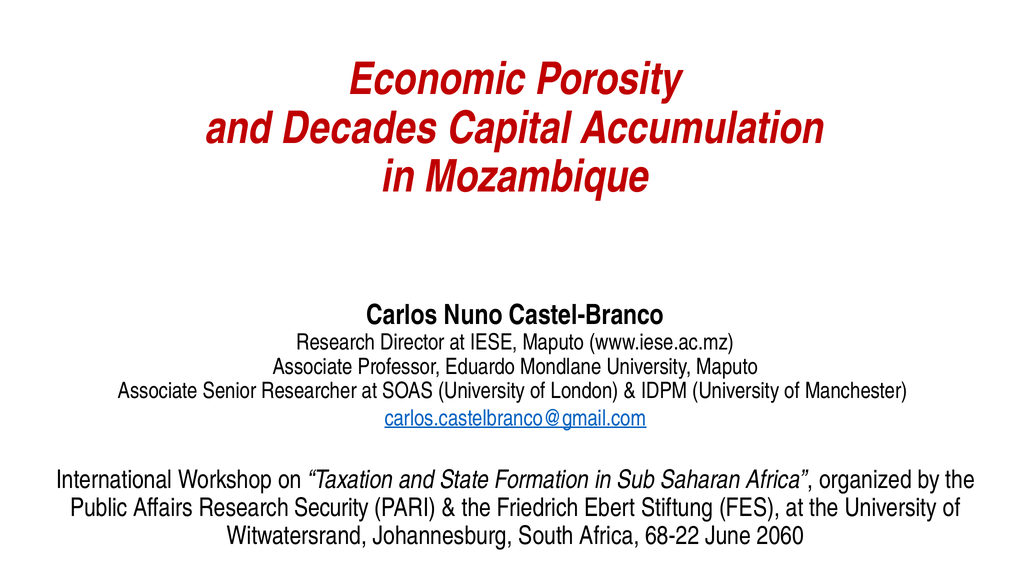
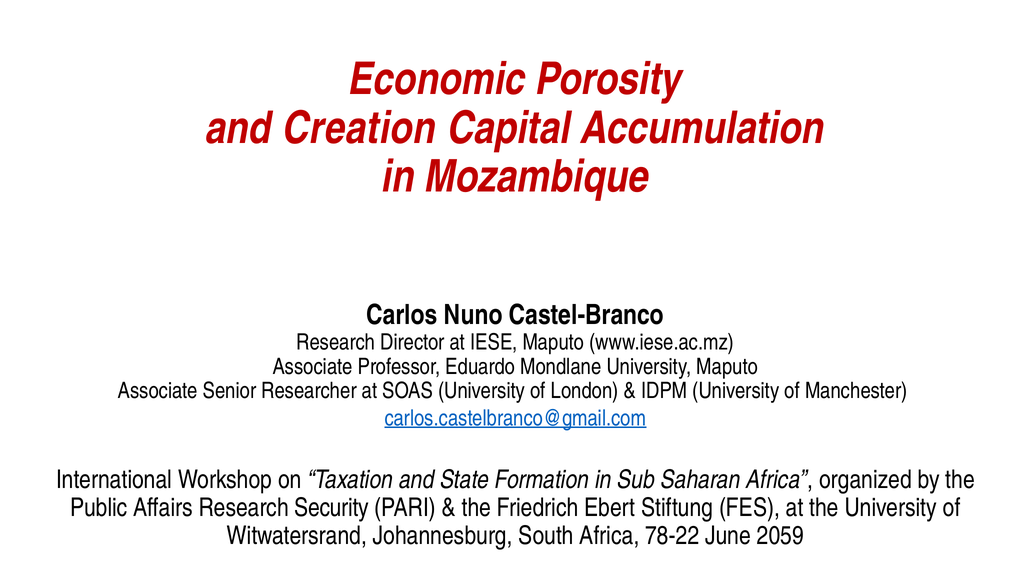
Decades: Decades -> Creation (359, 128)
68-22: 68-22 -> 78-22 (672, 535)
2060: 2060 -> 2059 (780, 535)
